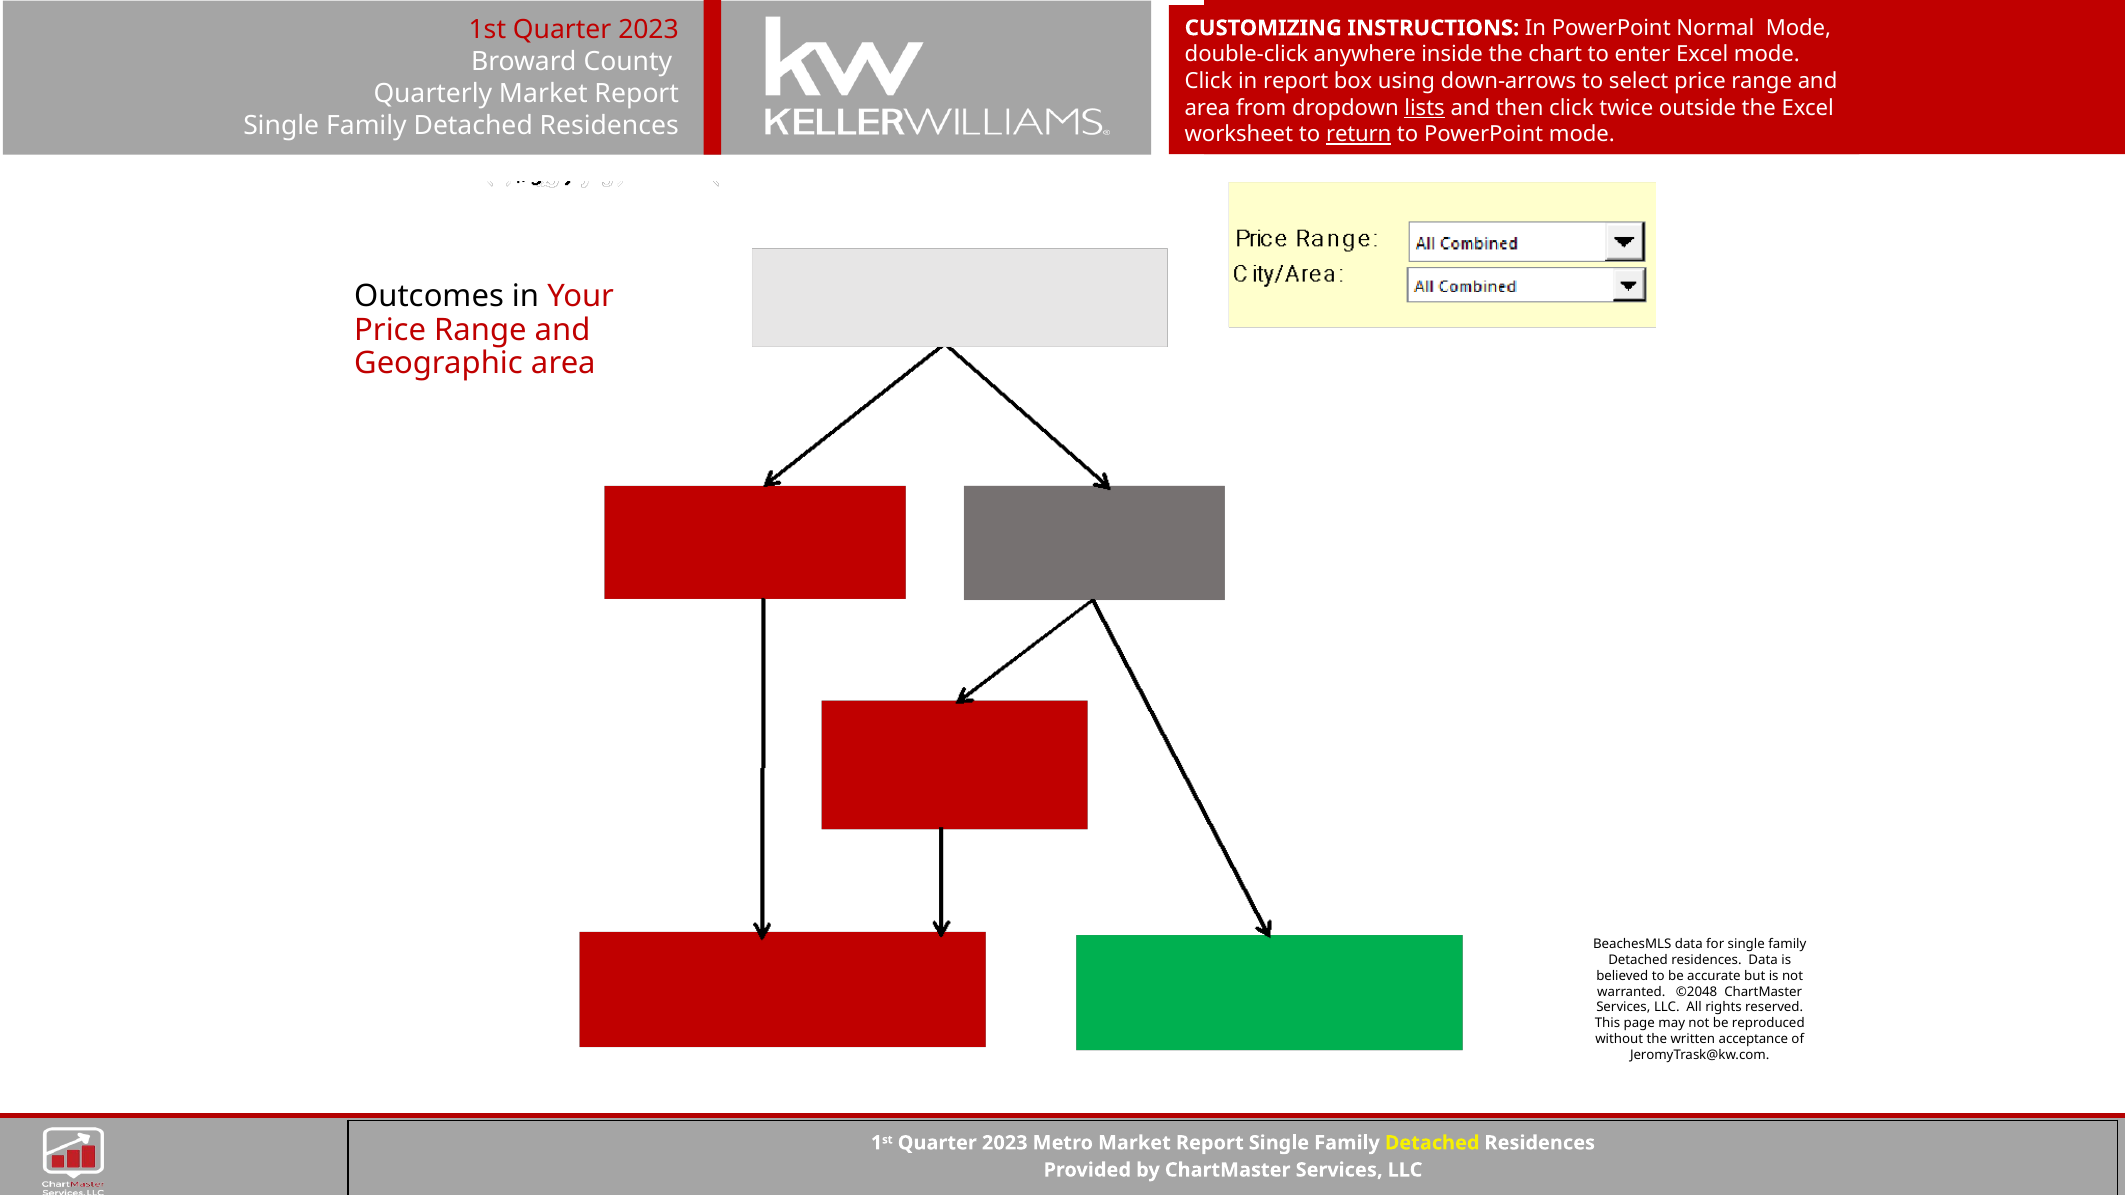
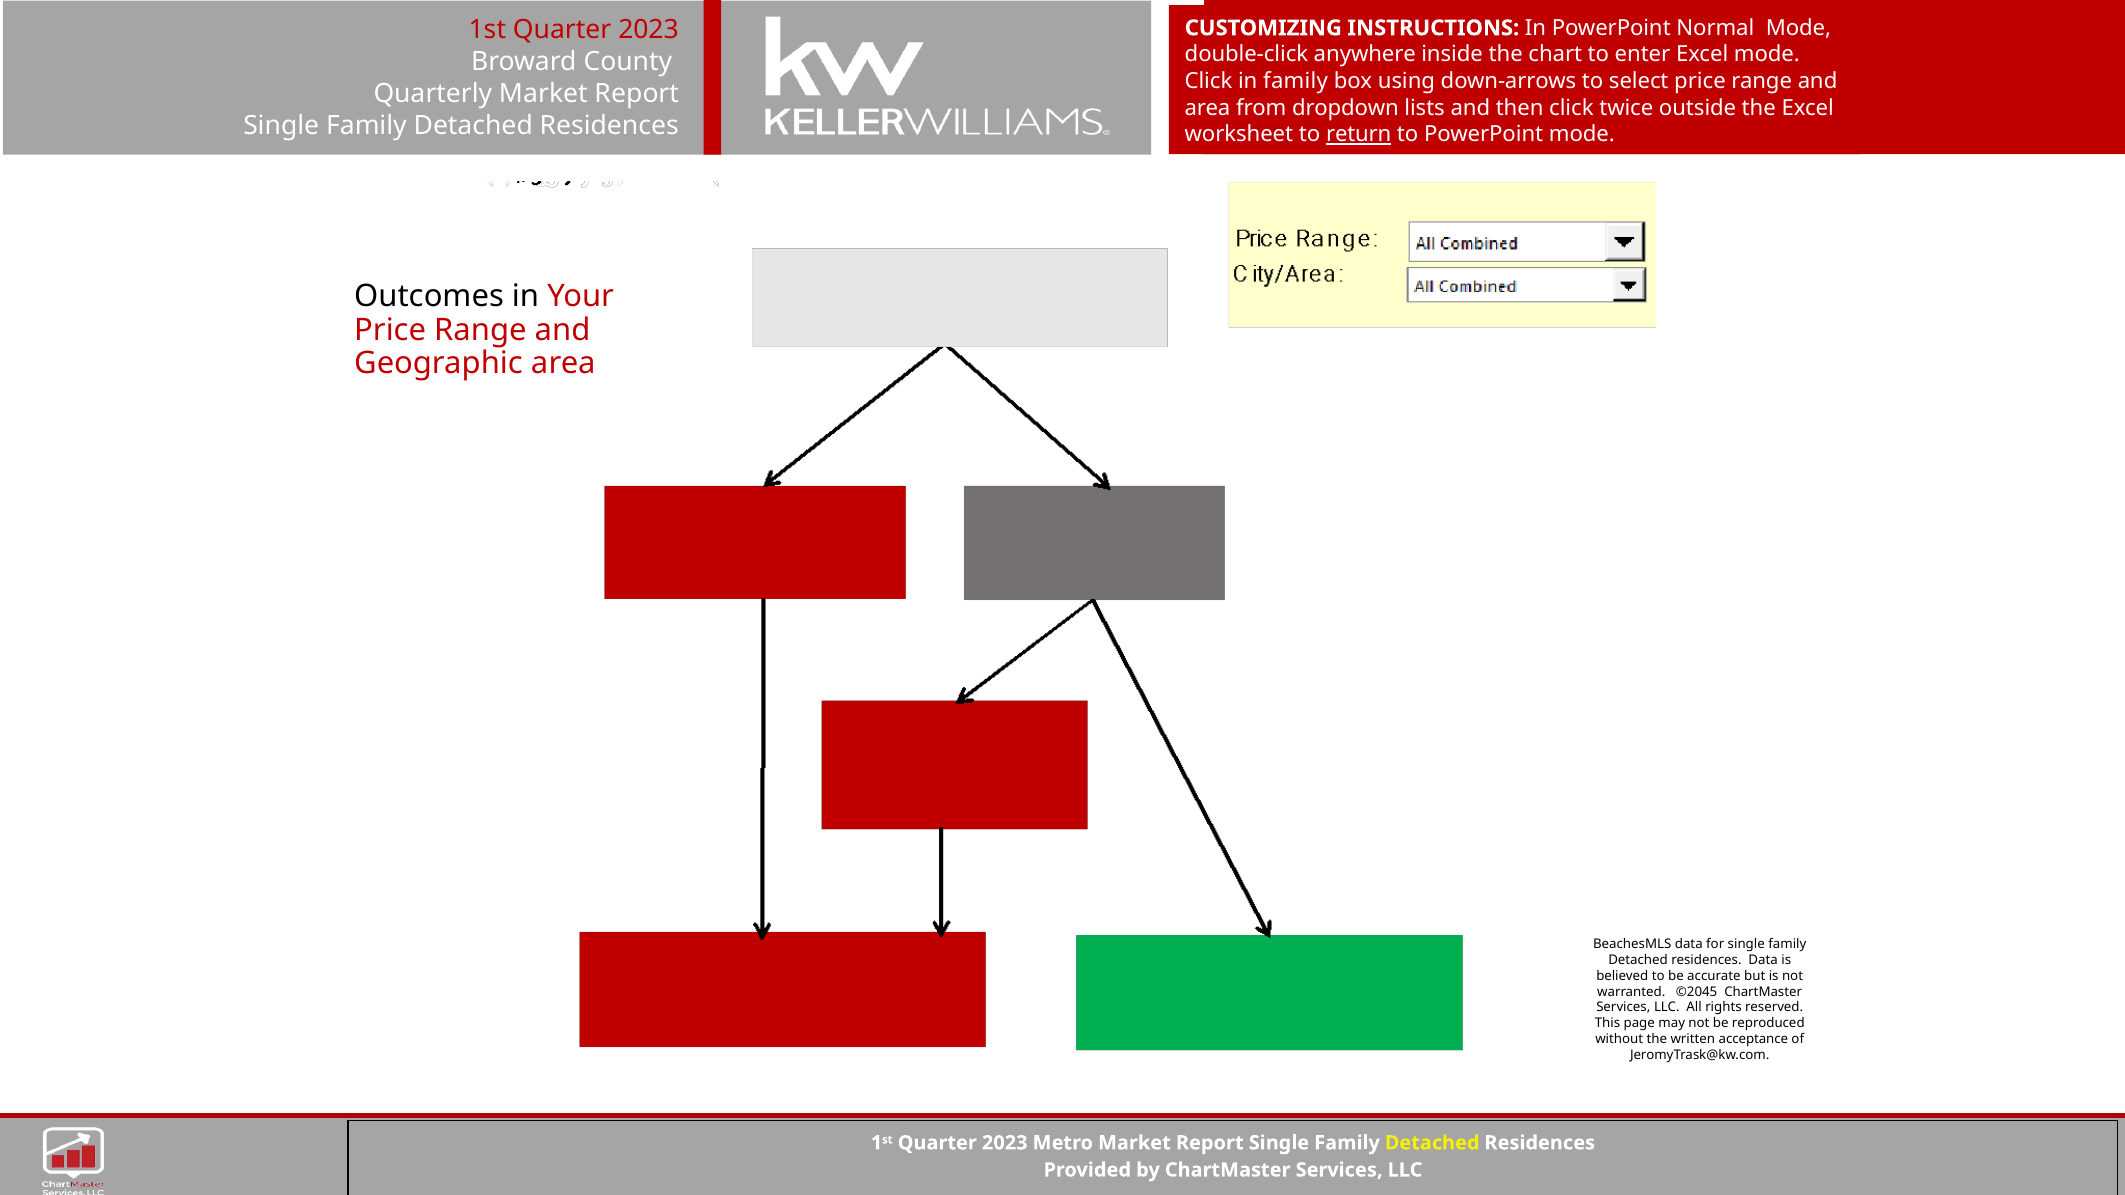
in report: report -> family (1296, 81)
lists underline: present -> none (1425, 108)
©2048: ©2048 -> ©2045 (1697, 992)
